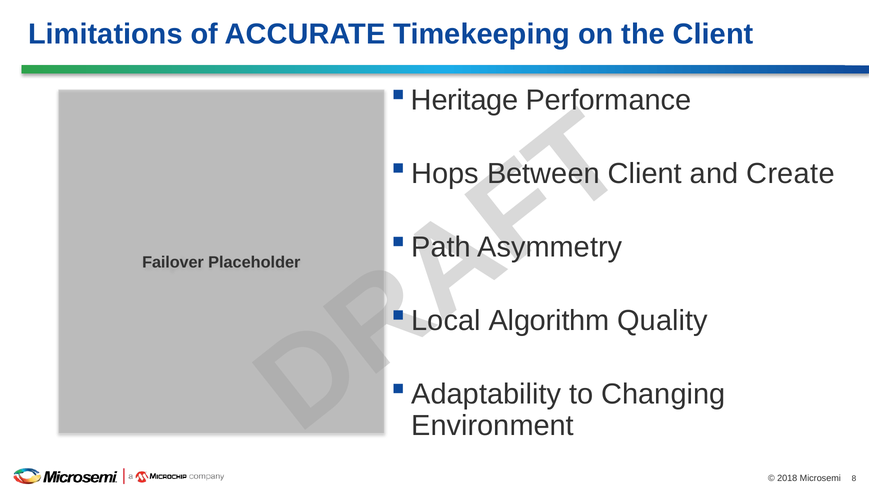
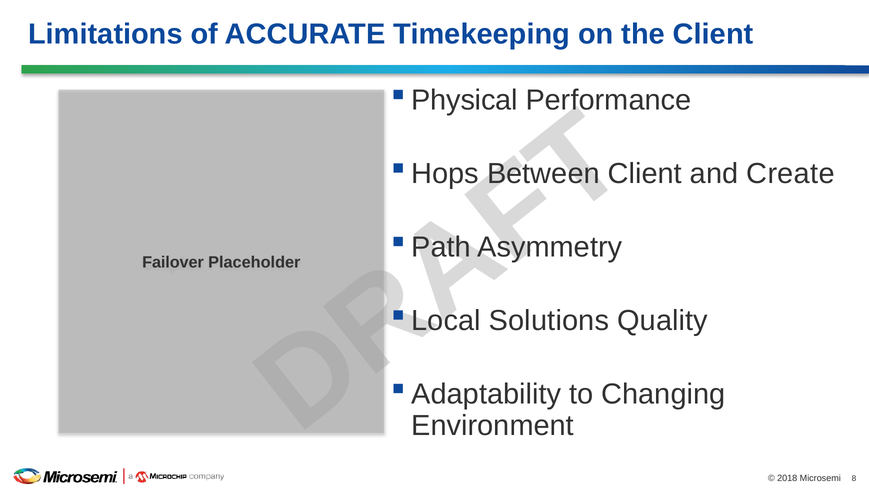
Heritage: Heritage -> Physical (465, 100)
Algorithm: Algorithm -> Solutions (549, 321)
